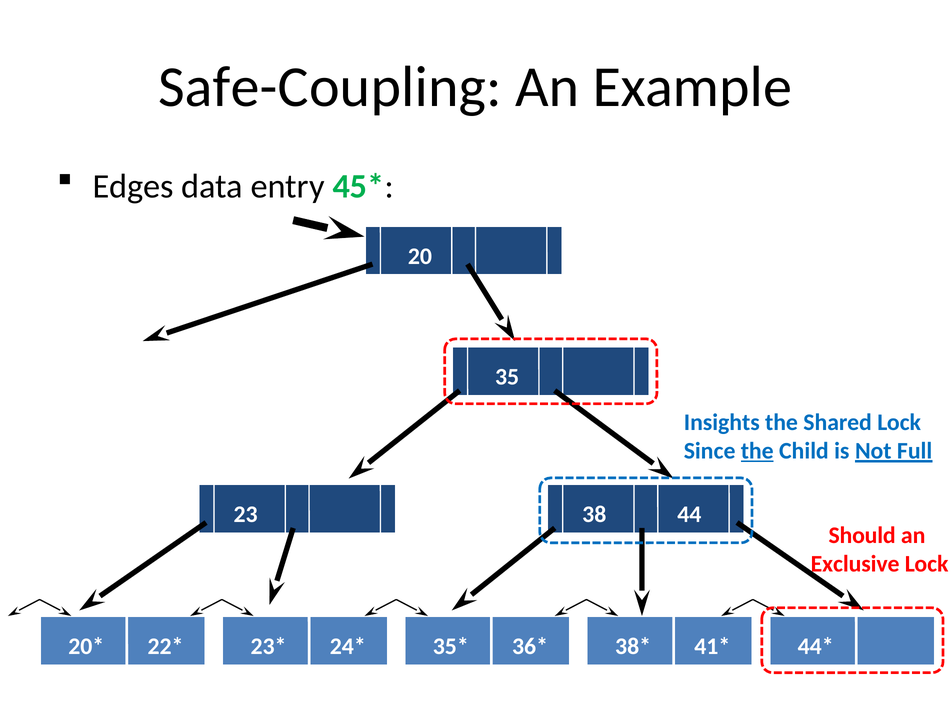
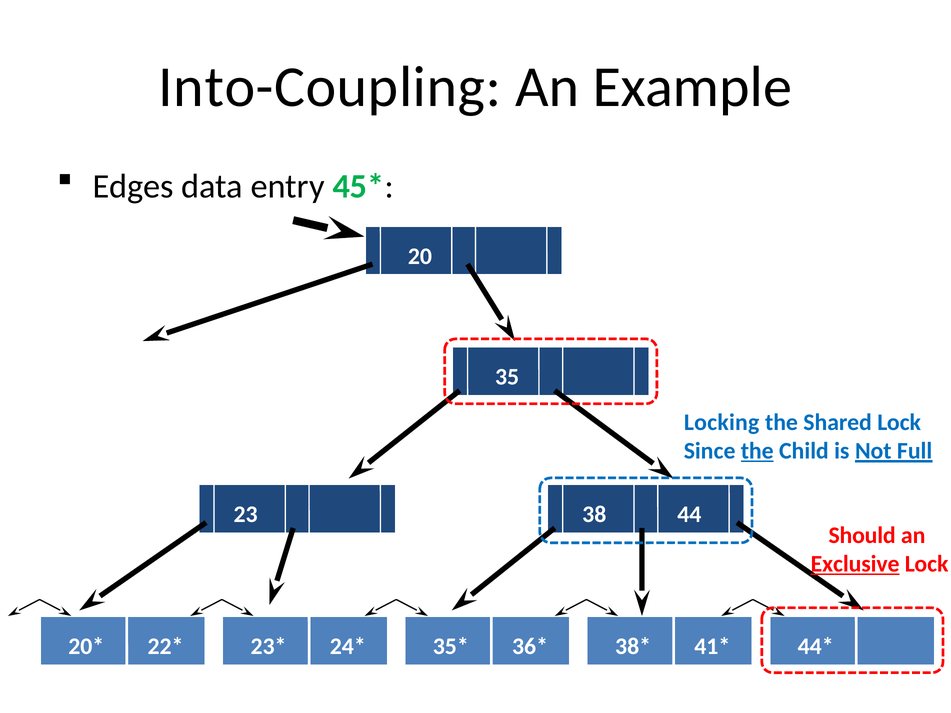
Safe-Coupling: Safe-Coupling -> Into-Coupling (330, 87)
Insights: Insights -> Locking (722, 423)
Exclusive underline: none -> present (855, 564)
